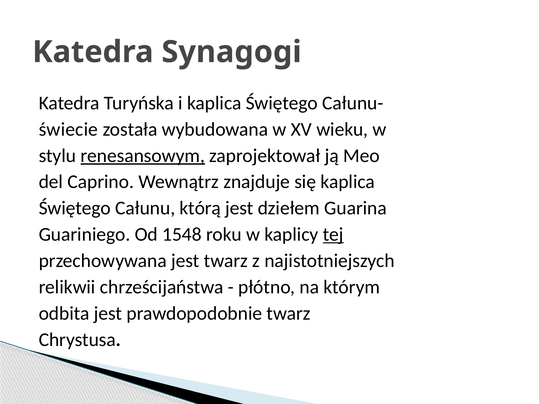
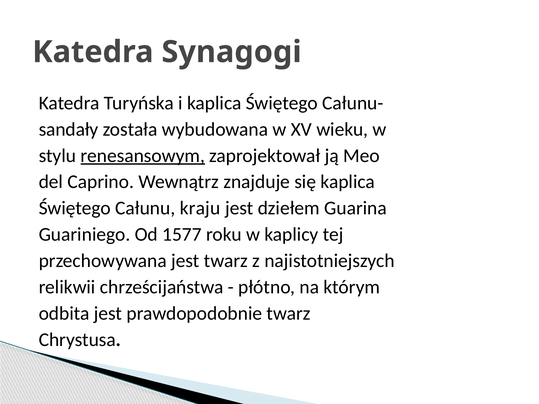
świecie: świecie -> sandały (69, 129)
którą: którą -> kraju (200, 208)
1548: 1548 -> 1577 (182, 235)
tej underline: present -> none (333, 235)
